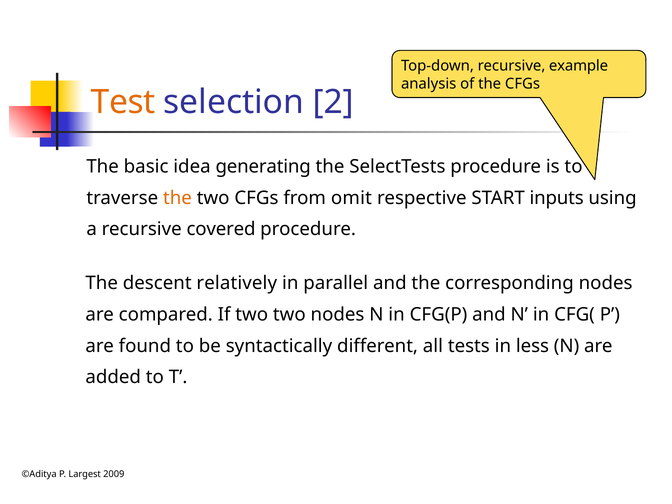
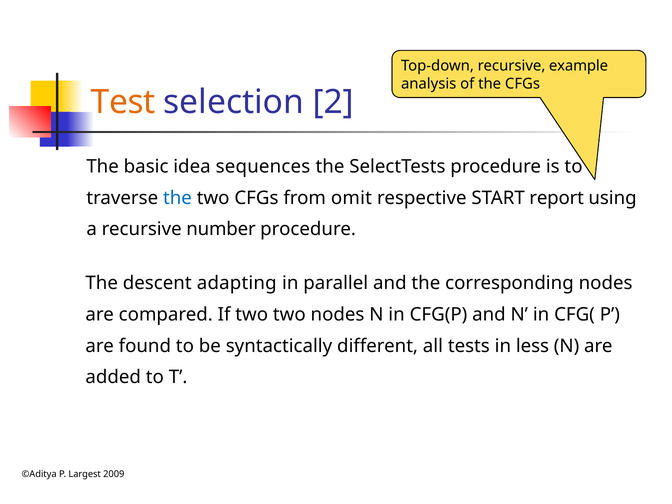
generating: generating -> sequences (263, 167)
the colour: orange -> blue (177, 198)
inputs: inputs -> report (557, 198)
covered: covered -> number (221, 229)
relatively: relatively -> adapting (237, 283)
